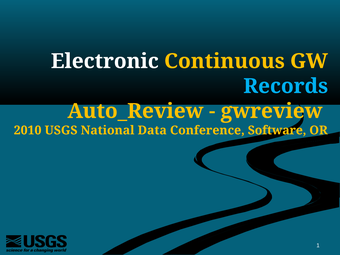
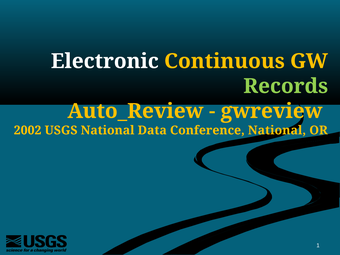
Records colour: light blue -> light green (286, 86)
2010: 2010 -> 2002 (28, 130)
Conference Software: Software -> National (277, 130)
